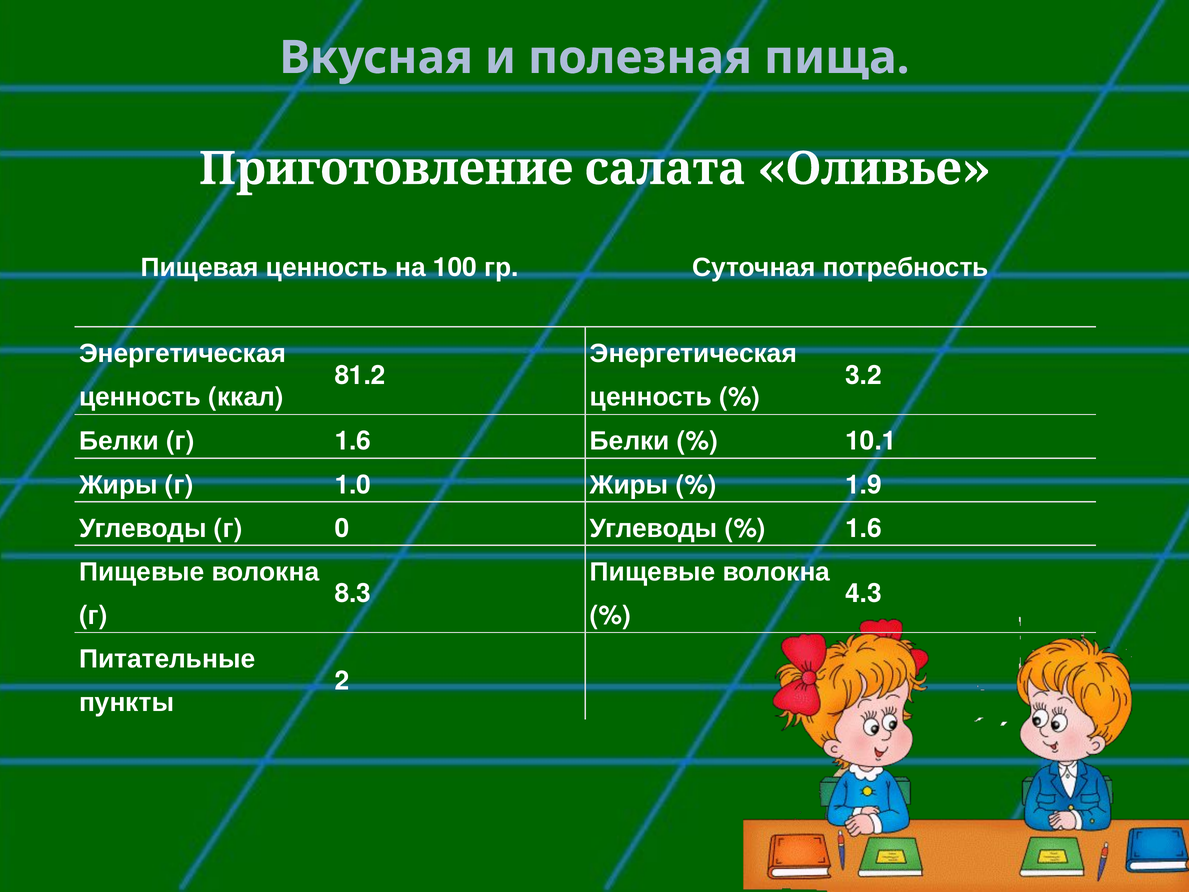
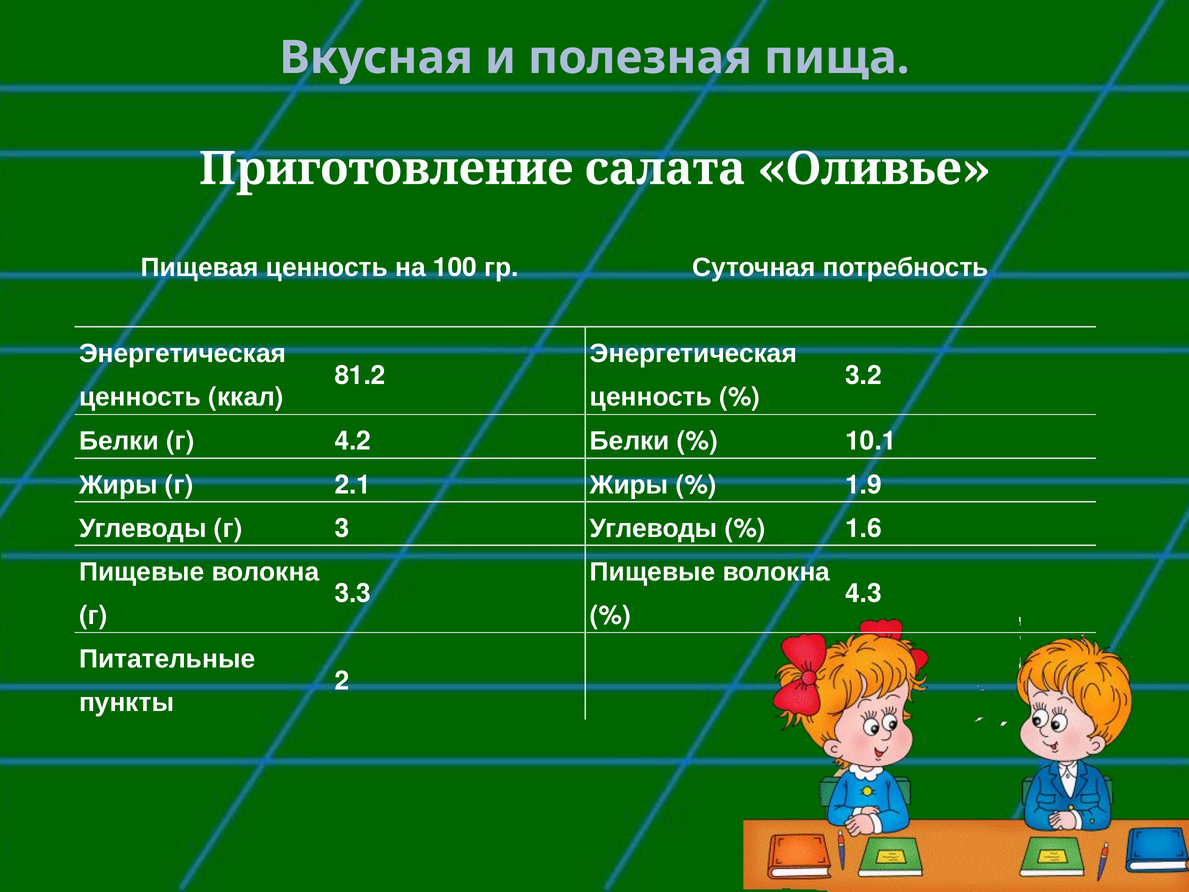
г 1.6: 1.6 -> 4.2 (353, 441)
1.0: 1.0 -> 2.1 (353, 485)
0: 0 -> 3 (342, 528)
8.3: 8.3 -> 3.3 (353, 594)
